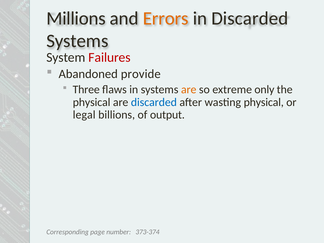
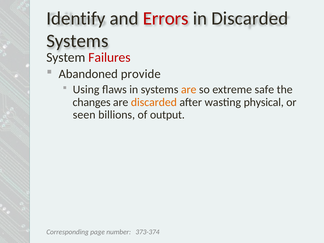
Millions: Millions -> Identify (76, 18)
Errors colour: orange -> red (166, 18)
Three: Three -> Using (86, 90)
only: only -> safe (264, 90)
physical: physical -> changes (92, 102)
discarded colour: blue -> orange (154, 102)
legal: legal -> seen (84, 115)
